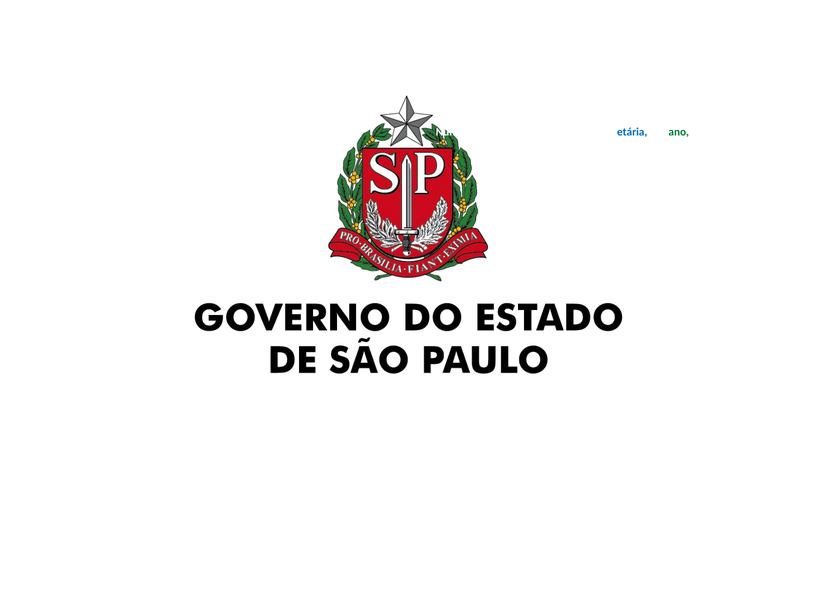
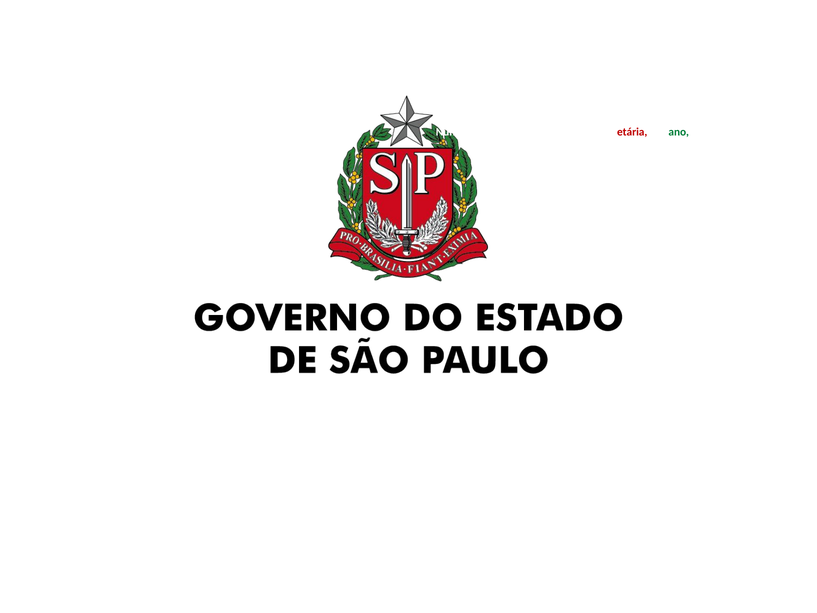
etária colour: blue -> red (632, 132)
